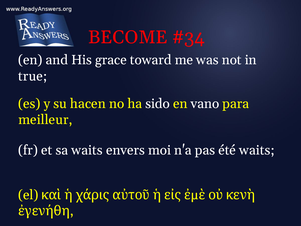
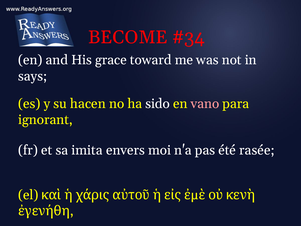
true: true -> says (33, 76)
vano colour: white -> pink (205, 104)
meilleur: meilleur -> ignorant (45, 120)
sa waits: waits -> imita (87, 150)
été waits: waits -> rasée (257, 150)
